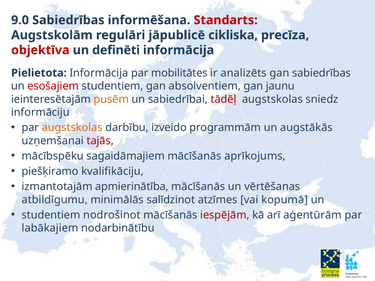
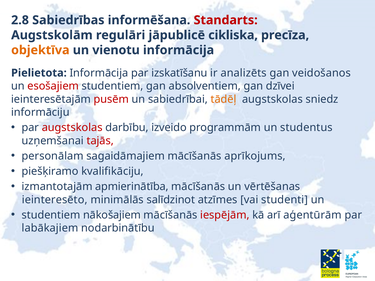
9.0: 9.0 -> 2.8 (20, 20)
objektīva colour: red -> orange (40, 50)
definēti: definēti -> vienotu (116, 50)
mobilitātes: mobilitātes -> izskatīšanu (179, 73)
gan sabiedrības: sabiedrības -> veidošanos (321, 73)
jaunu: jaunu -> dzīvei (280, 86)
pusēm colour: orange -> red (111, 99)
tādēļ colour: red -> orange (223, 99)
augstskolas colour: orange -> red (72, 128)
augstākās: augstākās -> studentus (306, 128)
mācībspēku: mācībspēku -> personālam (53, 156)
atbildīgumu: atbildīgumu -> ieinteresēto (55, 200)
kopumā: kopumā -> studenti (285, 200)
nodrošinot: nodrošinot -> nākošajiem (112, 215)
